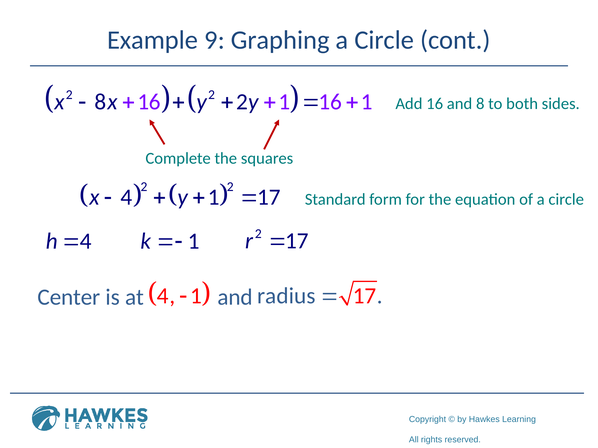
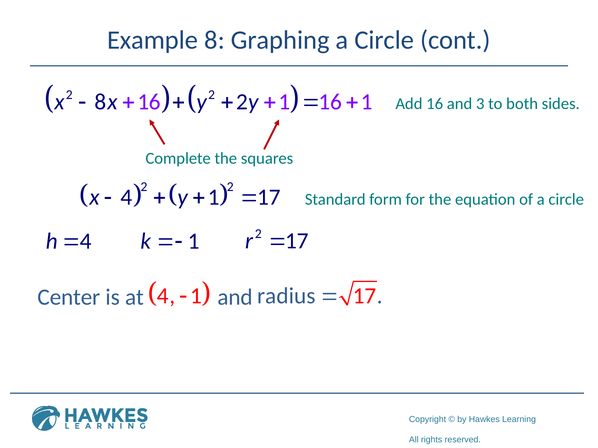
Example 9: 9 -> 8 (215, 40)
and 8: 8 -> 3 (480, 104)
